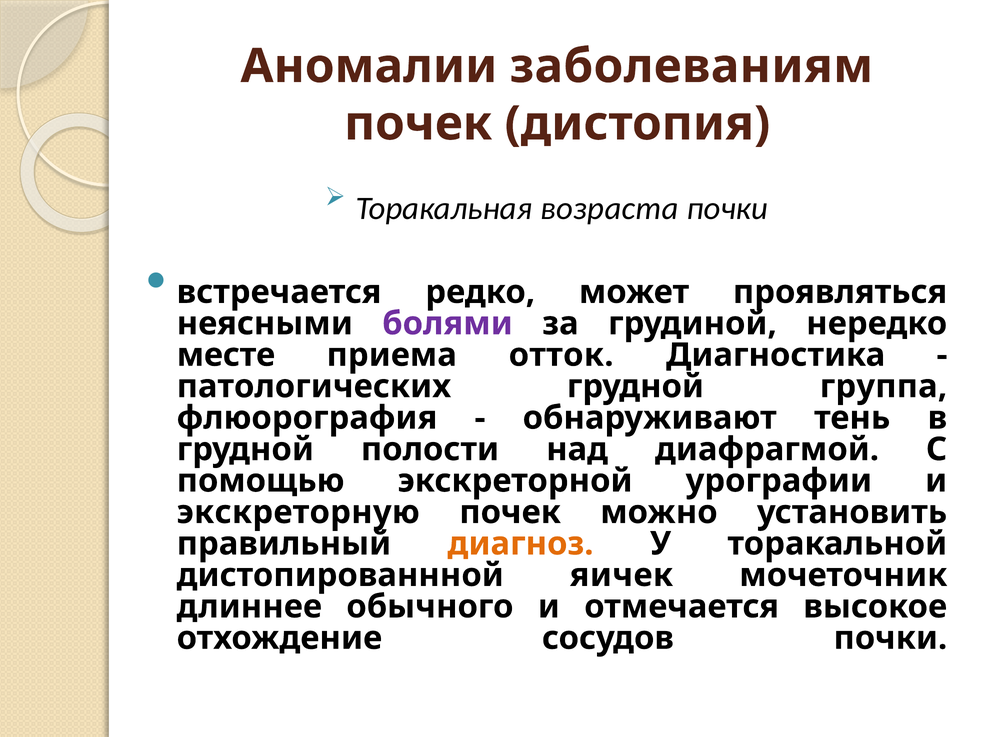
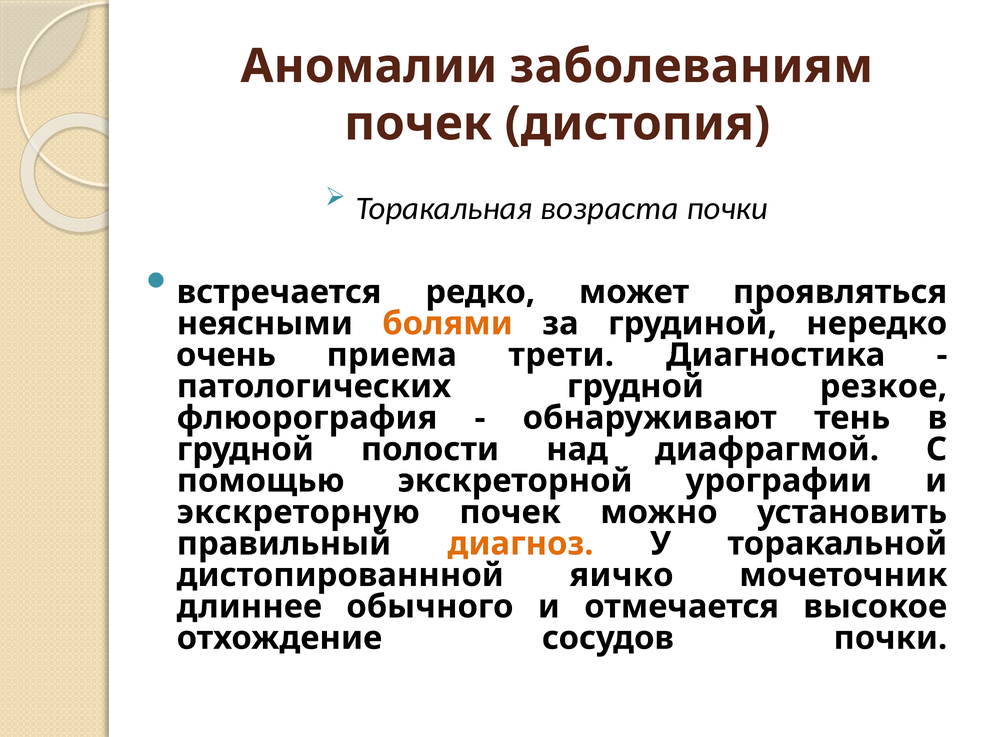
болями colour: purple -> orange (447, 324)
месте: месте -> очень (226, 355)
отток: отток -> трети (561, 355)
группа: группа -> резкое (883, 387)
яичек: яичек -> яичко (621, 575)
